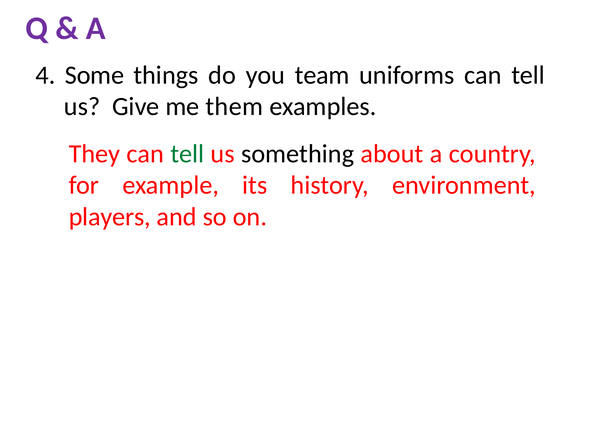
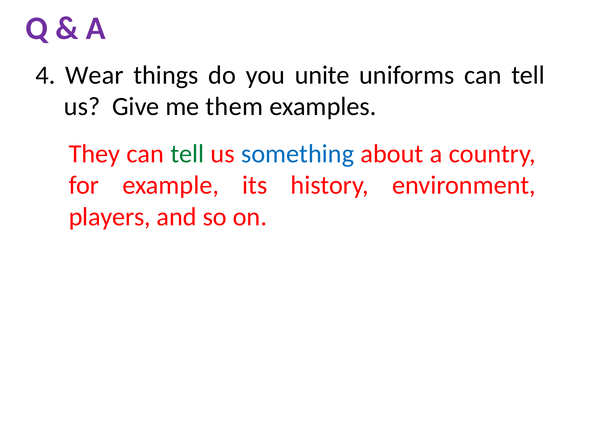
Some: Some -> Wear (94, 75)
team: team -> unite (322, 75)
something colour: black -> blue (298, 154)
